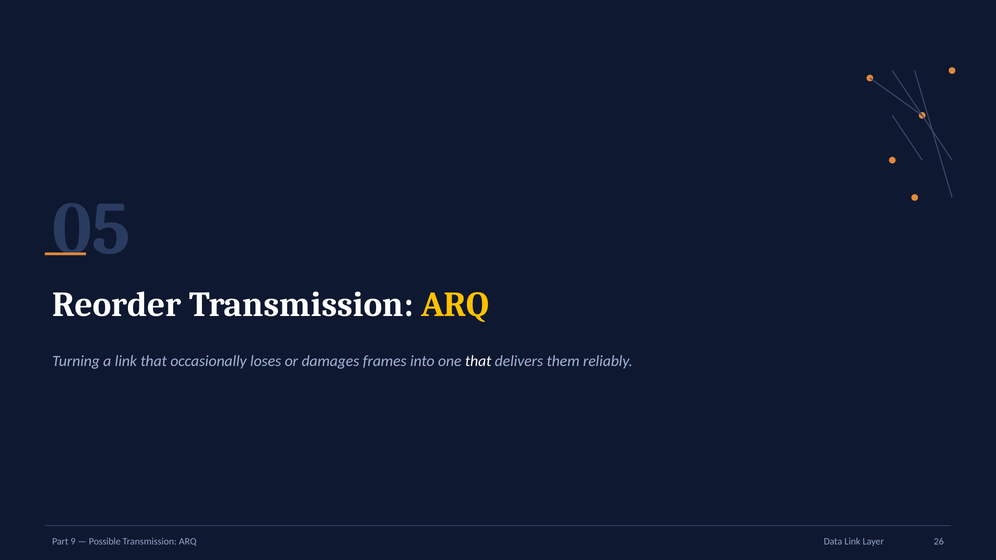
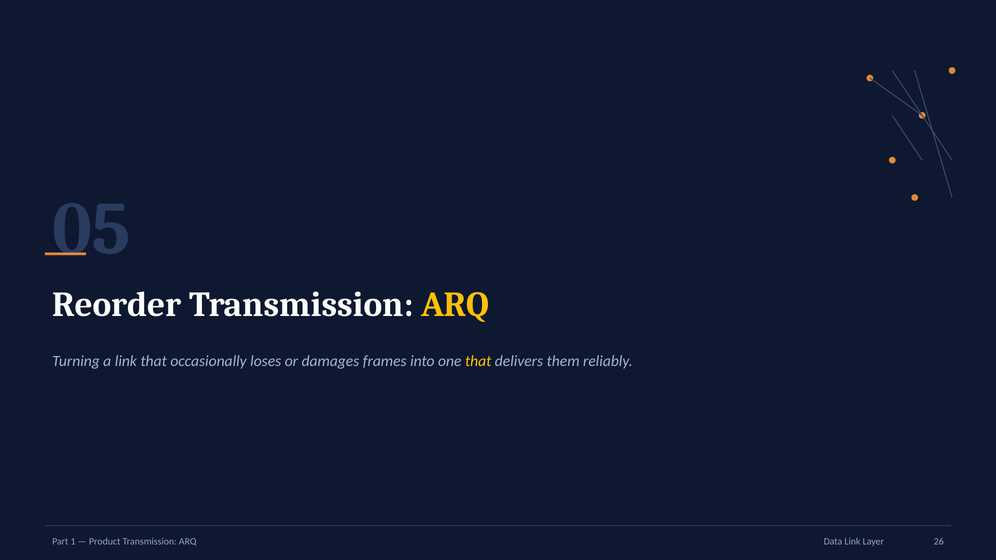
that colour: white -> yellow (478, 361)
9: 9 -> 1 (73, 541)
Possible: Possible -> Product (105, 541)
